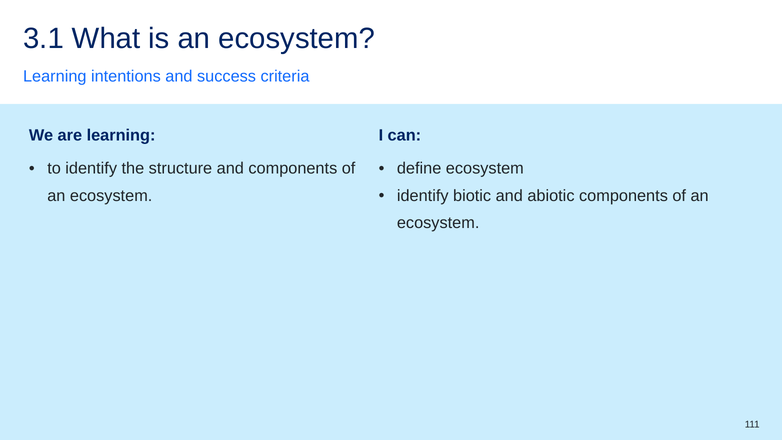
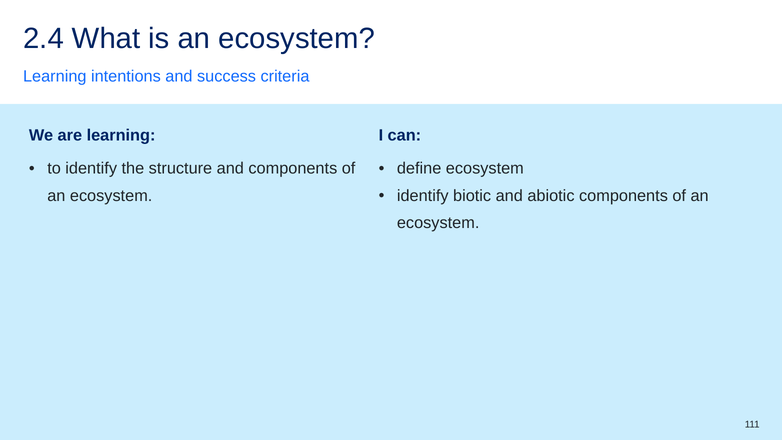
3.1: 3.1 -> 2.4 (43, 39)
